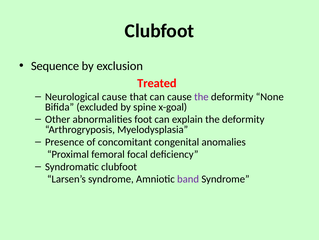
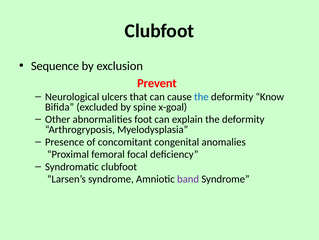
Treated: Treated -> Prevent (157, 83)
Neurological cause: cause -> ulcers (114, 96)
the colour: purple -> blue (201, 96)
None: None -> Know (270, 96)
